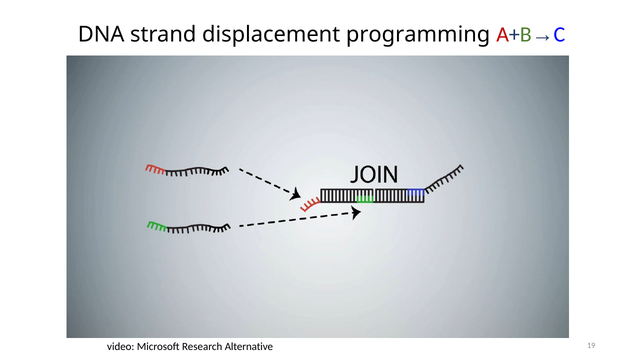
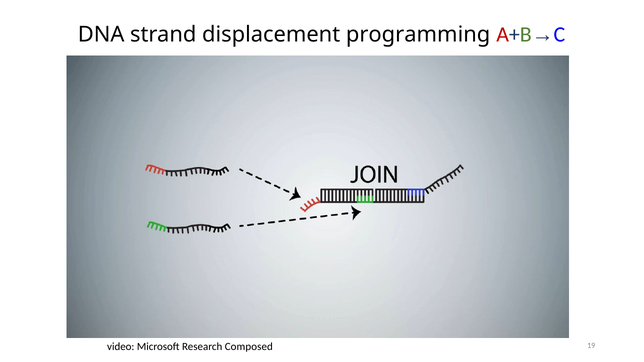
Alternative: Alternative -> Composed (249, 347)
